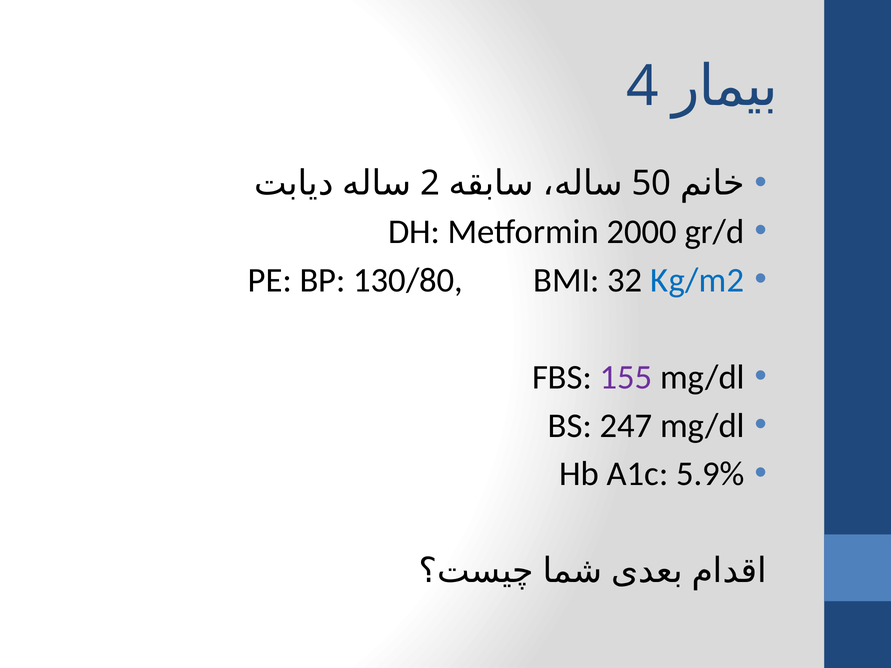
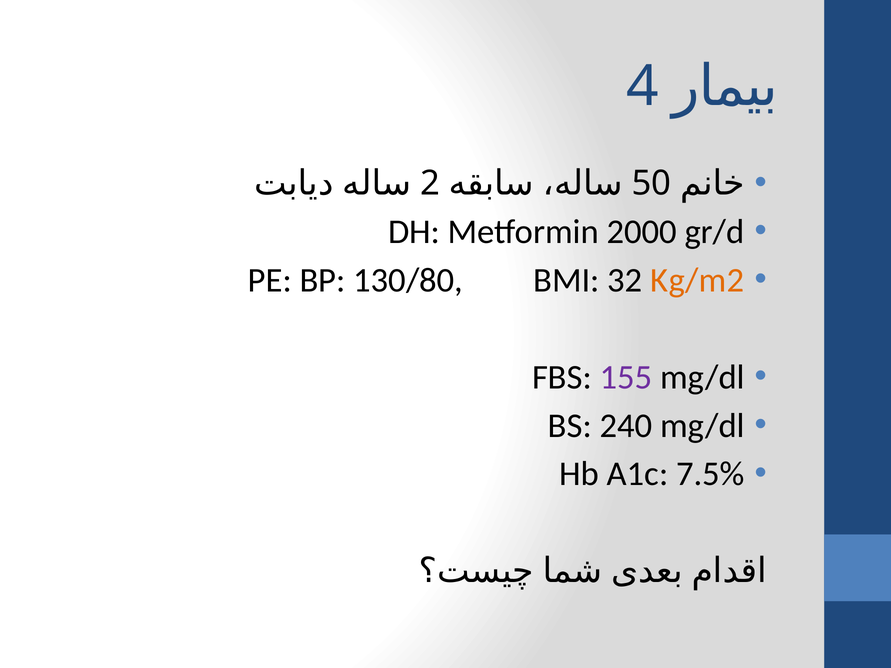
Kg/m2 colour: blue -> orange (697, 280)
247: 247 -> 240 (626, 426)
5.9%: 5.9% -> 7.5% (710, 474)
